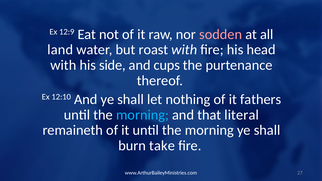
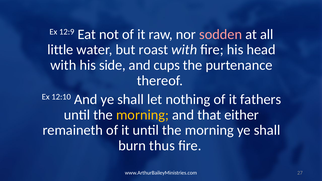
land: land -> little (60, 50)
morning colour: light blue -> yellow (142, 115)
literal: literal -> either (242, 115)
take: take -> thus (162, 146)
